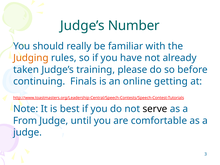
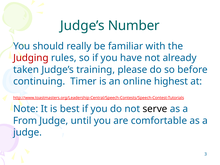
Judging colour: orange -> red (31, 58)
Finals: Finals -> Timer (83, 81)
getting: getting -> highest (171, 81)
